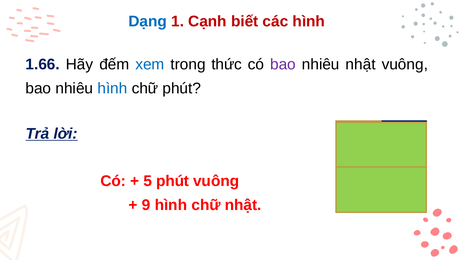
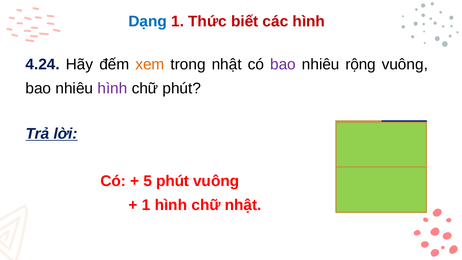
Cạnh: Cạnh -> Thức (207, 21)
1.66: 1.66 -> 4.24 (43, 64)
xem colour: blue -> orange (150, 64)
trong thức: thức -> nhật (227, 64)
nhiêu nhật: nhật -> rộng (361, 64)
hình colour: blue -> purple (112, 88)
9: 9 -> 1 (146, 205)
